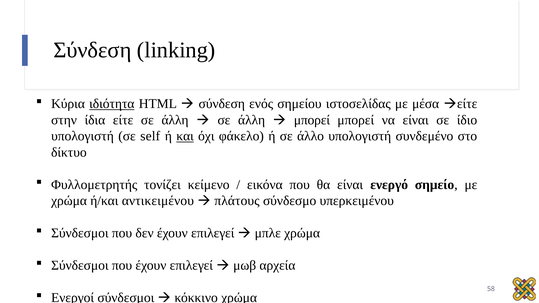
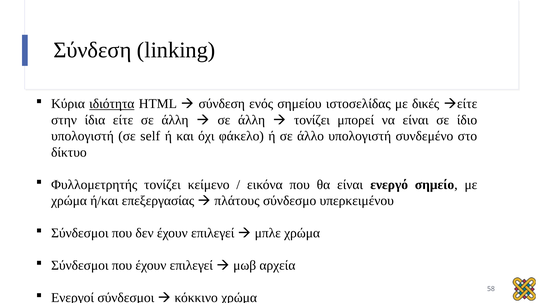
μέσα: μέσα -> δικές (426, 104)
μπορεί: μπορεί -> τονίζει (312, 120)
και underline: present -> none (185, 136)
αντικειμένου: αντικειμένου -> επεξεργασίας (158, 201)
